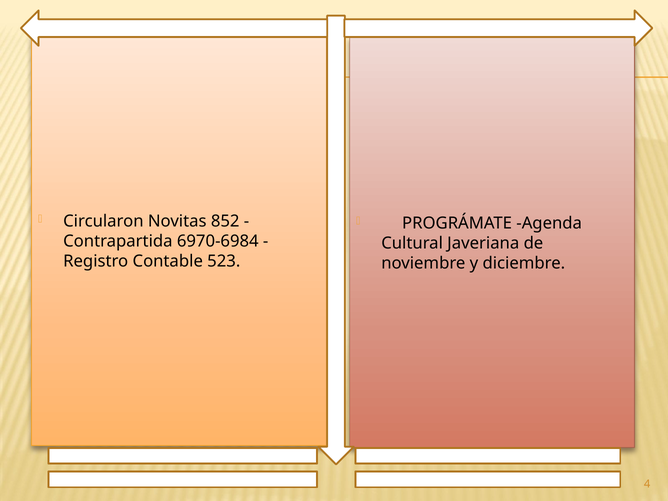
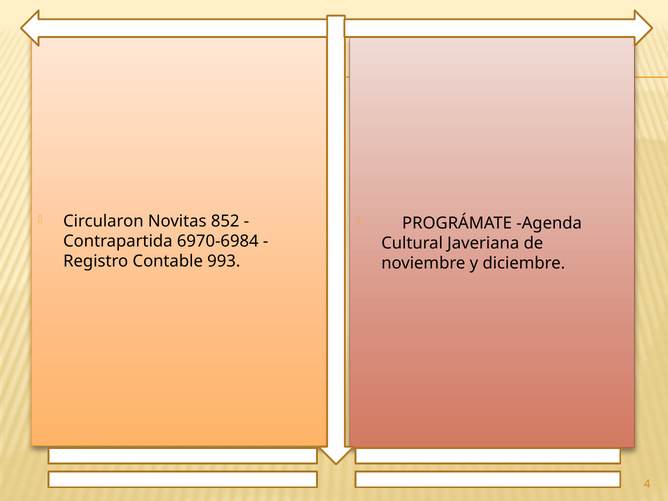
523: 523 -> 993 (224, 261)
